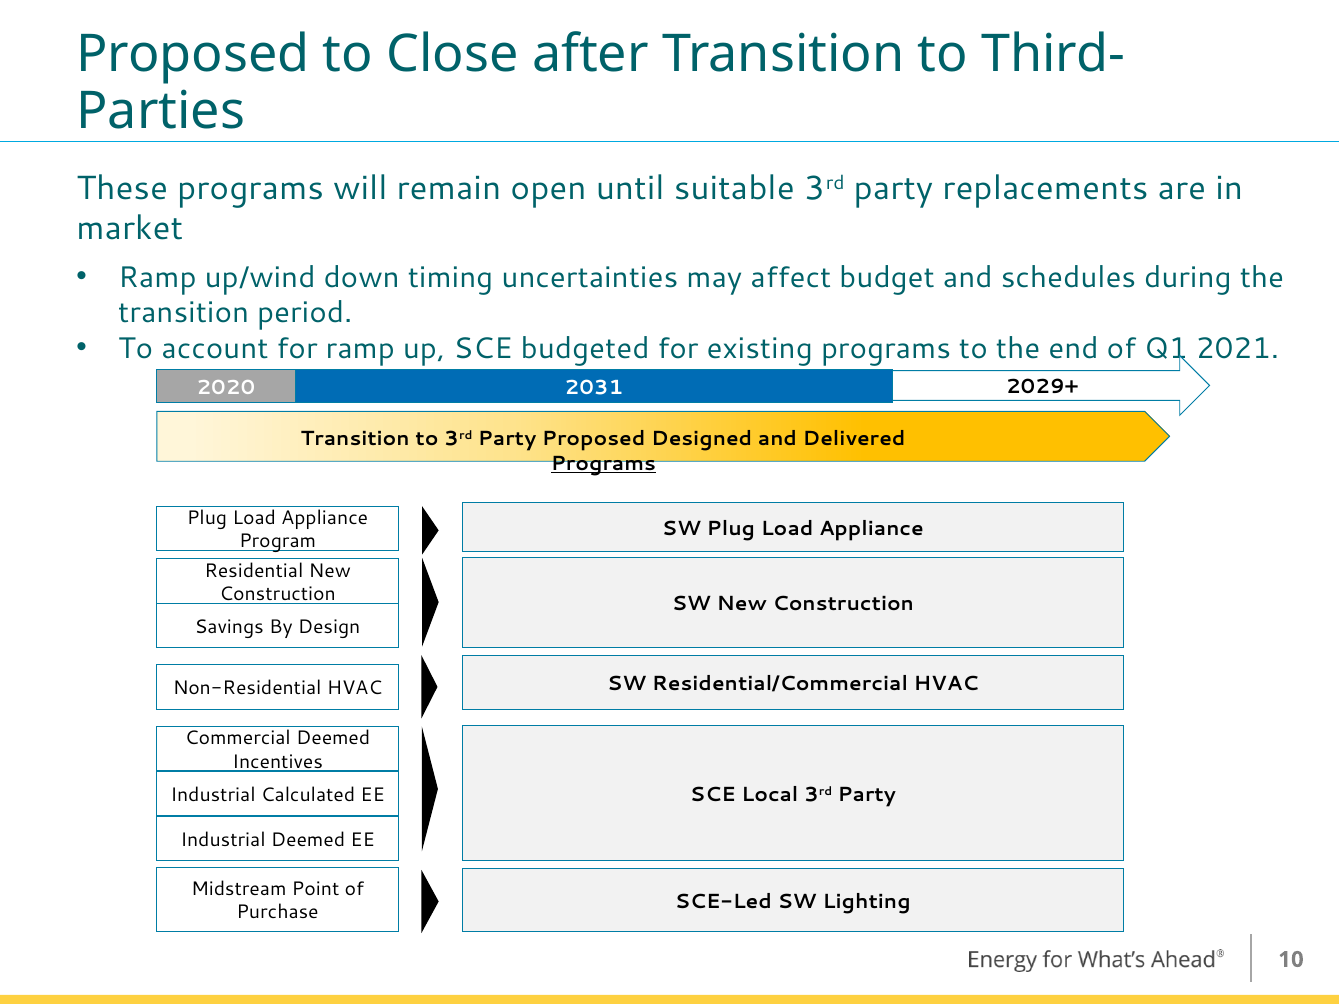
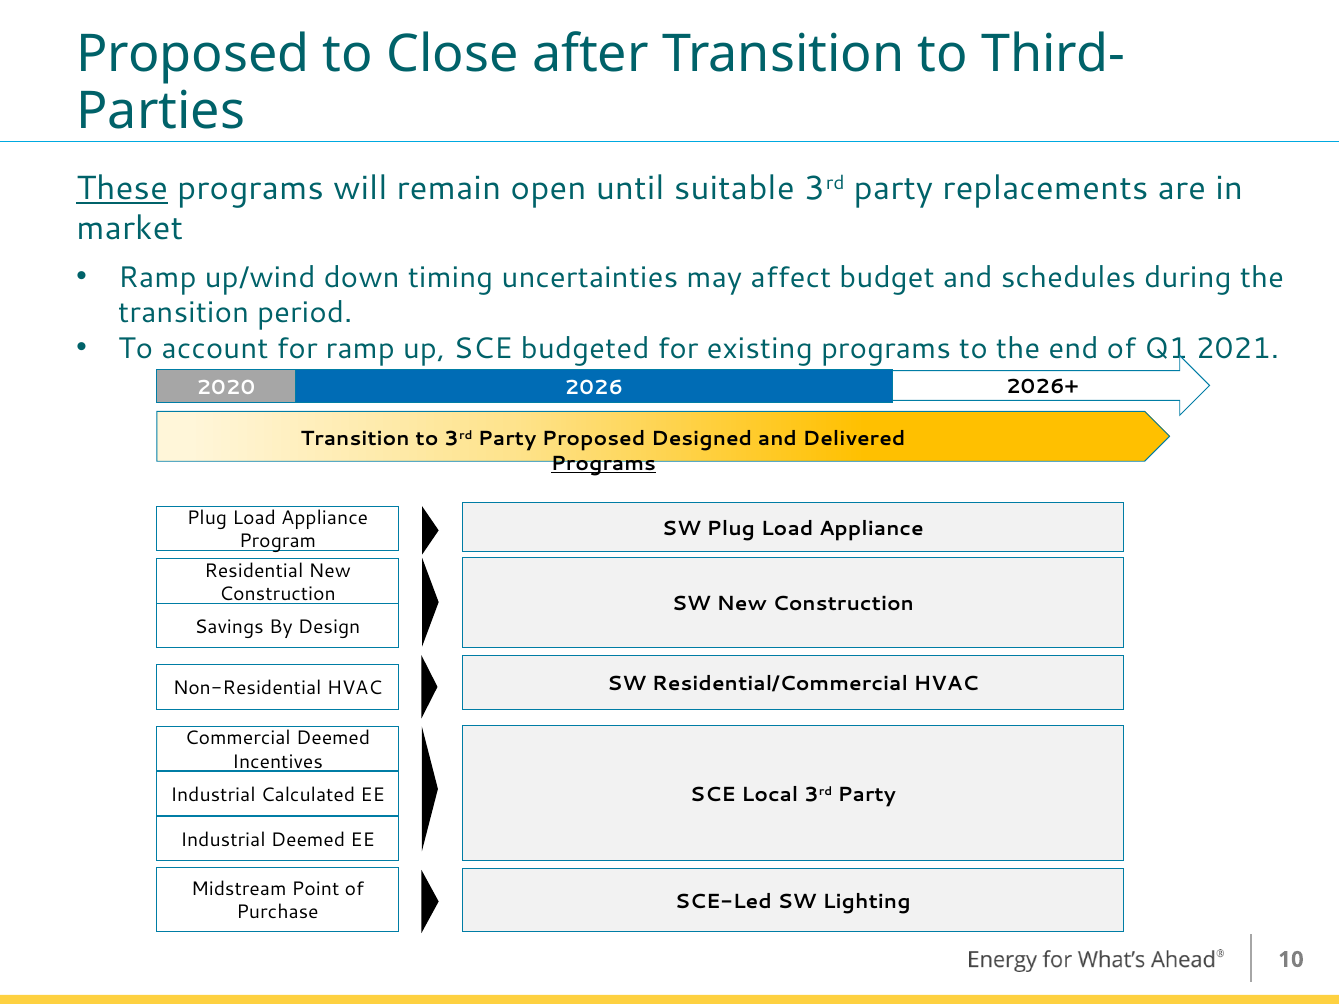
These underline: none -> present (122, 188)
2029+: 2029+ -> 2026+ (1042, 387)
2031: 2031 -> 2026 (594, 388)
